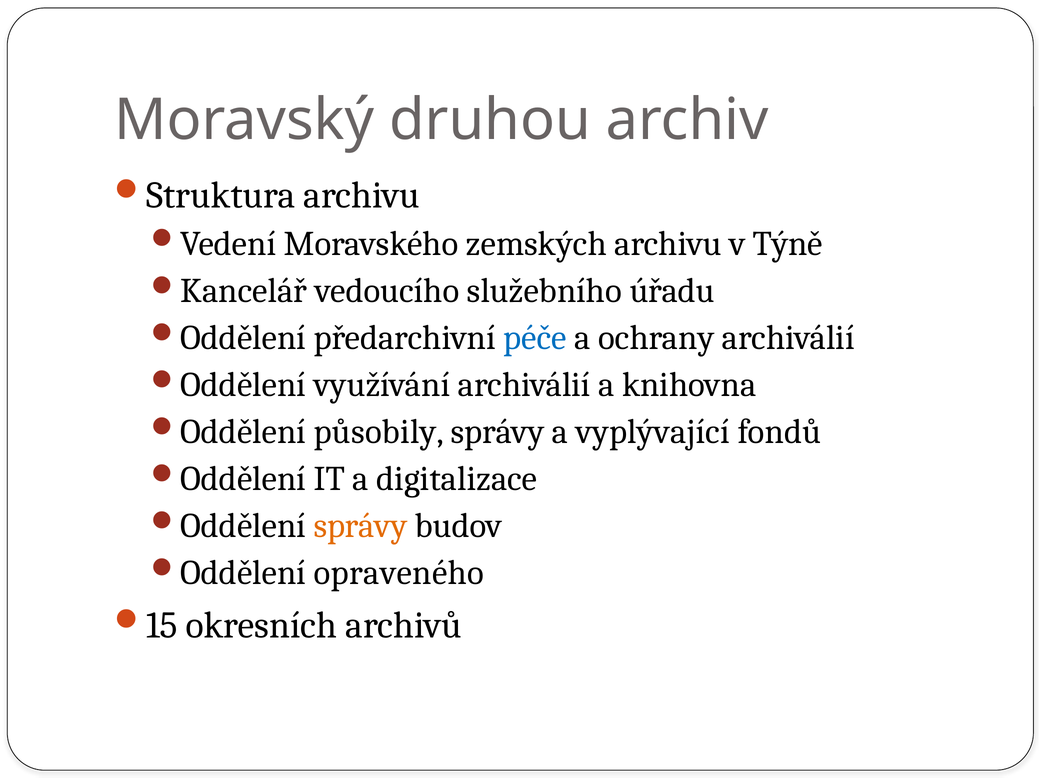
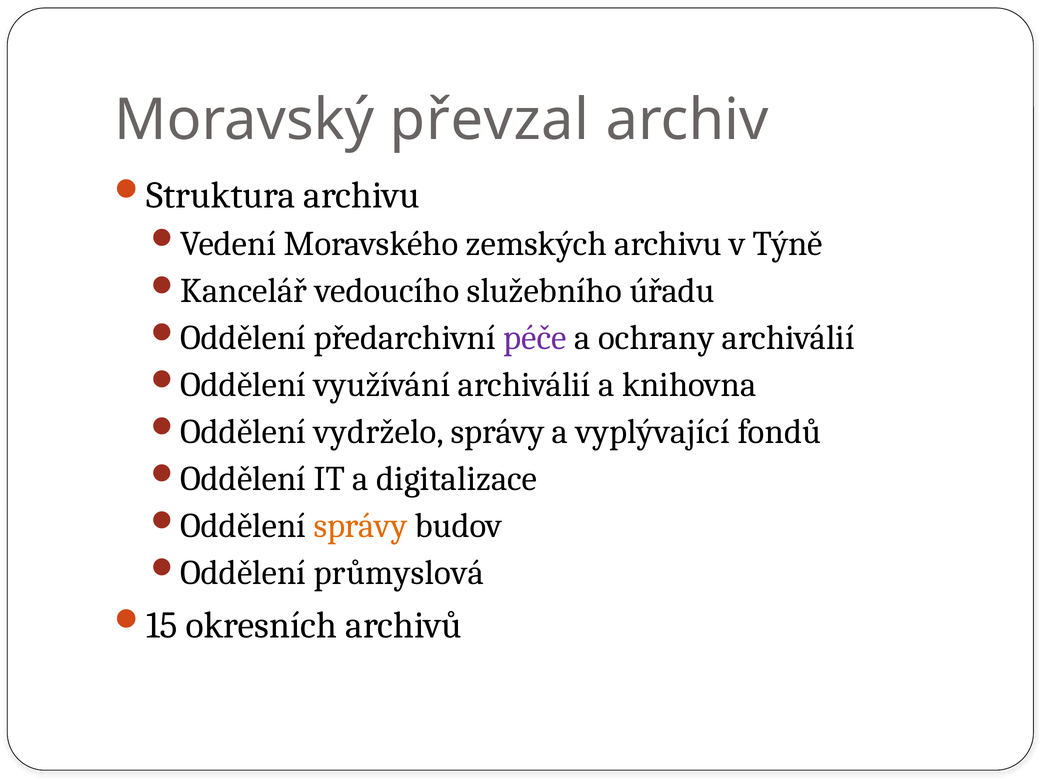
druhou: druhou -> převzal (490, 120)
péče colour: blue -> purple (535, 338)
působily: působily -> vydrželo (379, 432)
opraveného: opraveného -> průmyslová (399, 573)
